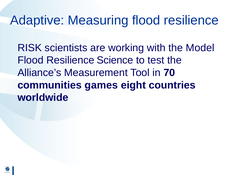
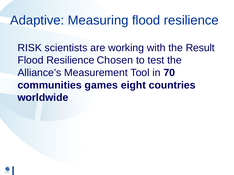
Model: Model -> Result (200, 48)
Science: Science -> Chosen (115, 60)
